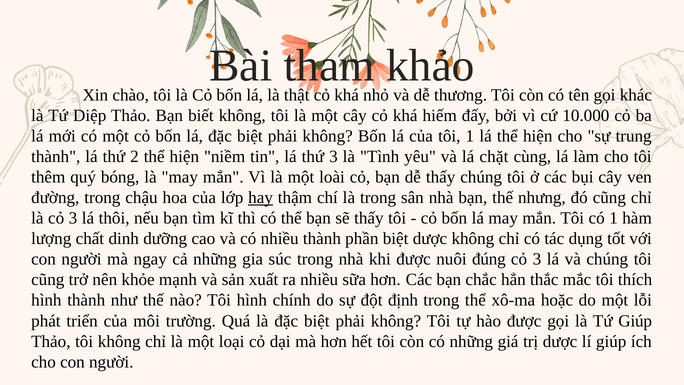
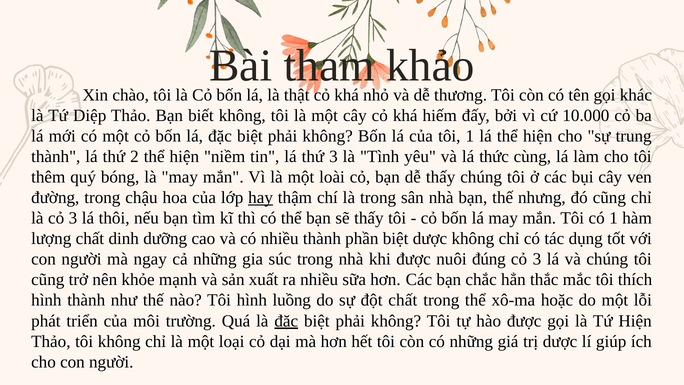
chặt: chặt -> thức (494, 157)
chính: chính -> luồng (292, 300)
đột định: định -> chất (403, 300)
đặc underline: none -> present (286, 321)
Tứ Giúp: Giúp -> Hiện (635, 321)
